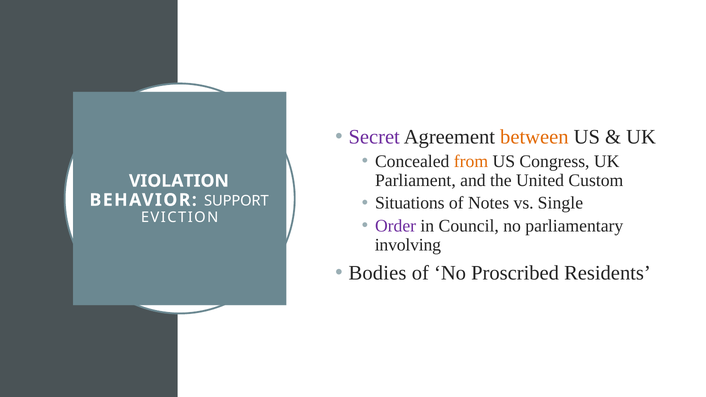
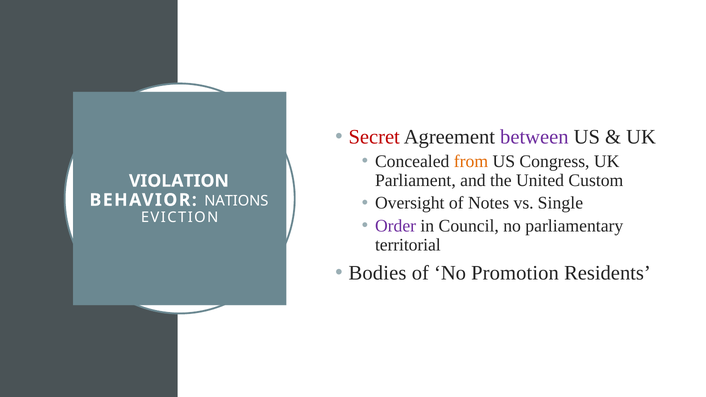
Secret colour: purple -> red (374, 137)
between colour: orange -> purple (534, 137)
Situations: Situations -> Oversight (410, 203)
SUPPORT: SUPPORT -> NATIONS (236, 201)
involving: involving -> territorial (408, 245)
Proscribed: Proscribed -> Promotion (515, 273)
